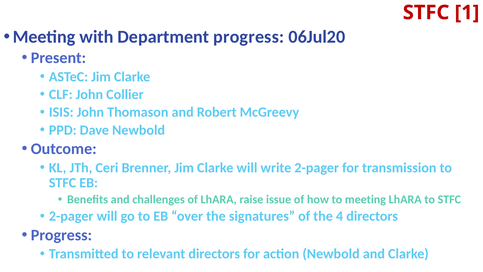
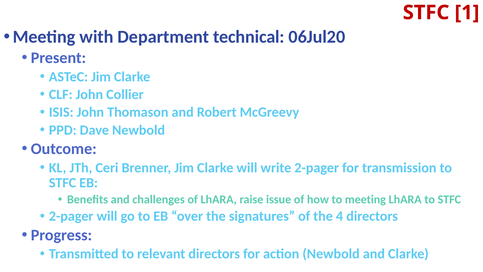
Department progress: progress -> technical (249, 37)
